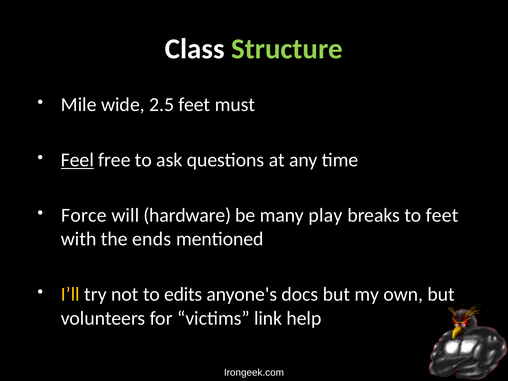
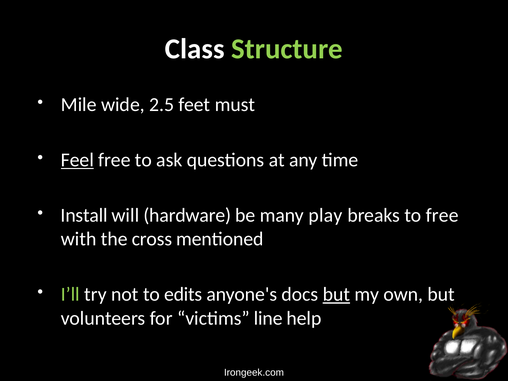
Force: Force -> Install (84, 215)
to feet: feet -> free (442, 215)
ends: ends -> cross (152, 239)
I’ll colour: yellow -> light green (70, 294)
but underline: none -> present (336, 294)
link: link -> line (268, 318)
